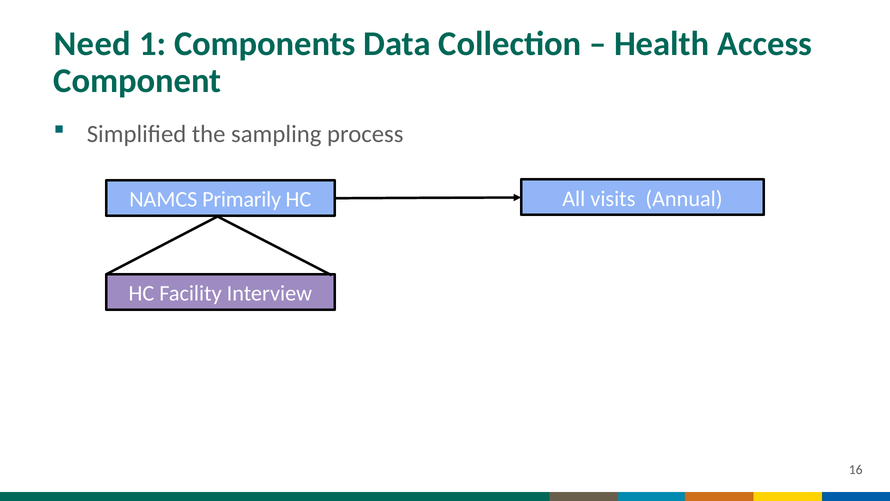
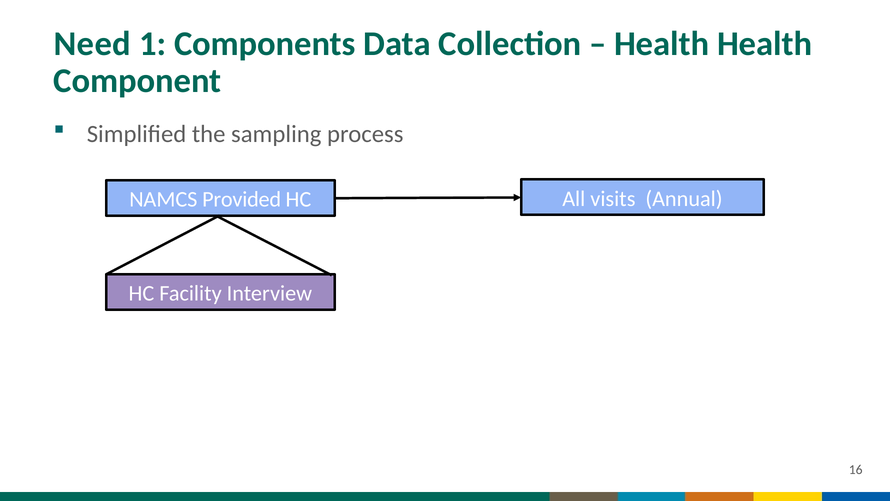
Health Access: Access -> Health (765, 44)
Primarily: Primarily -> Provided (242, 199)
